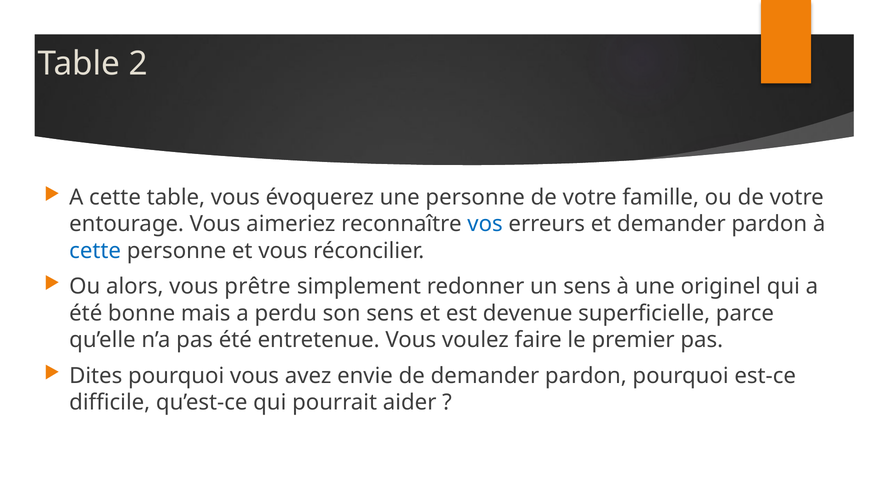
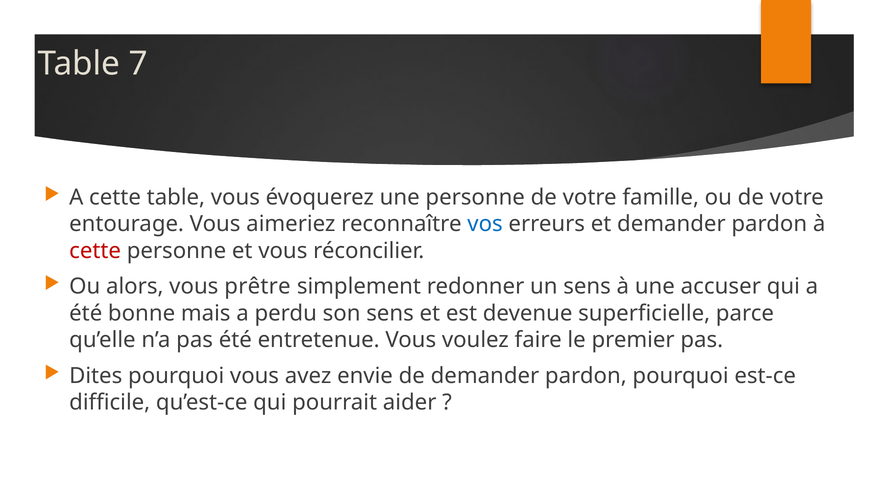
2: 2 -> 7 (138, 64)
cette colour: blue -> red (95, 251)
originel: originel -> accuser (721, 287)
